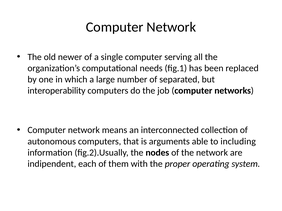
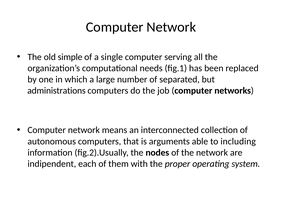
newer: newer -> simple (70, 57)
interoperability: interoperability -> administrations (57, 91)
